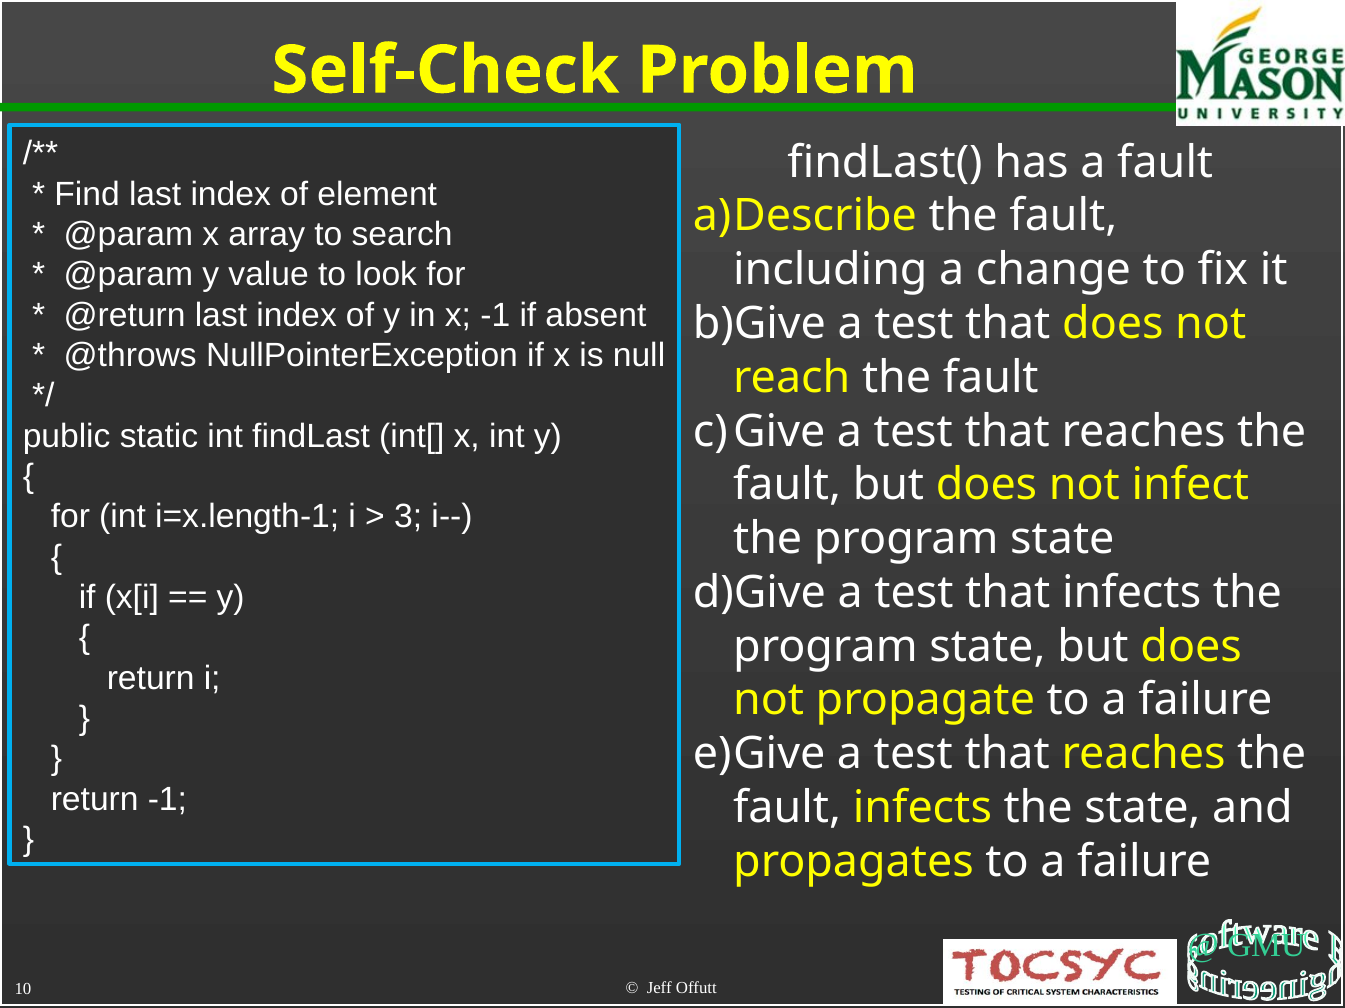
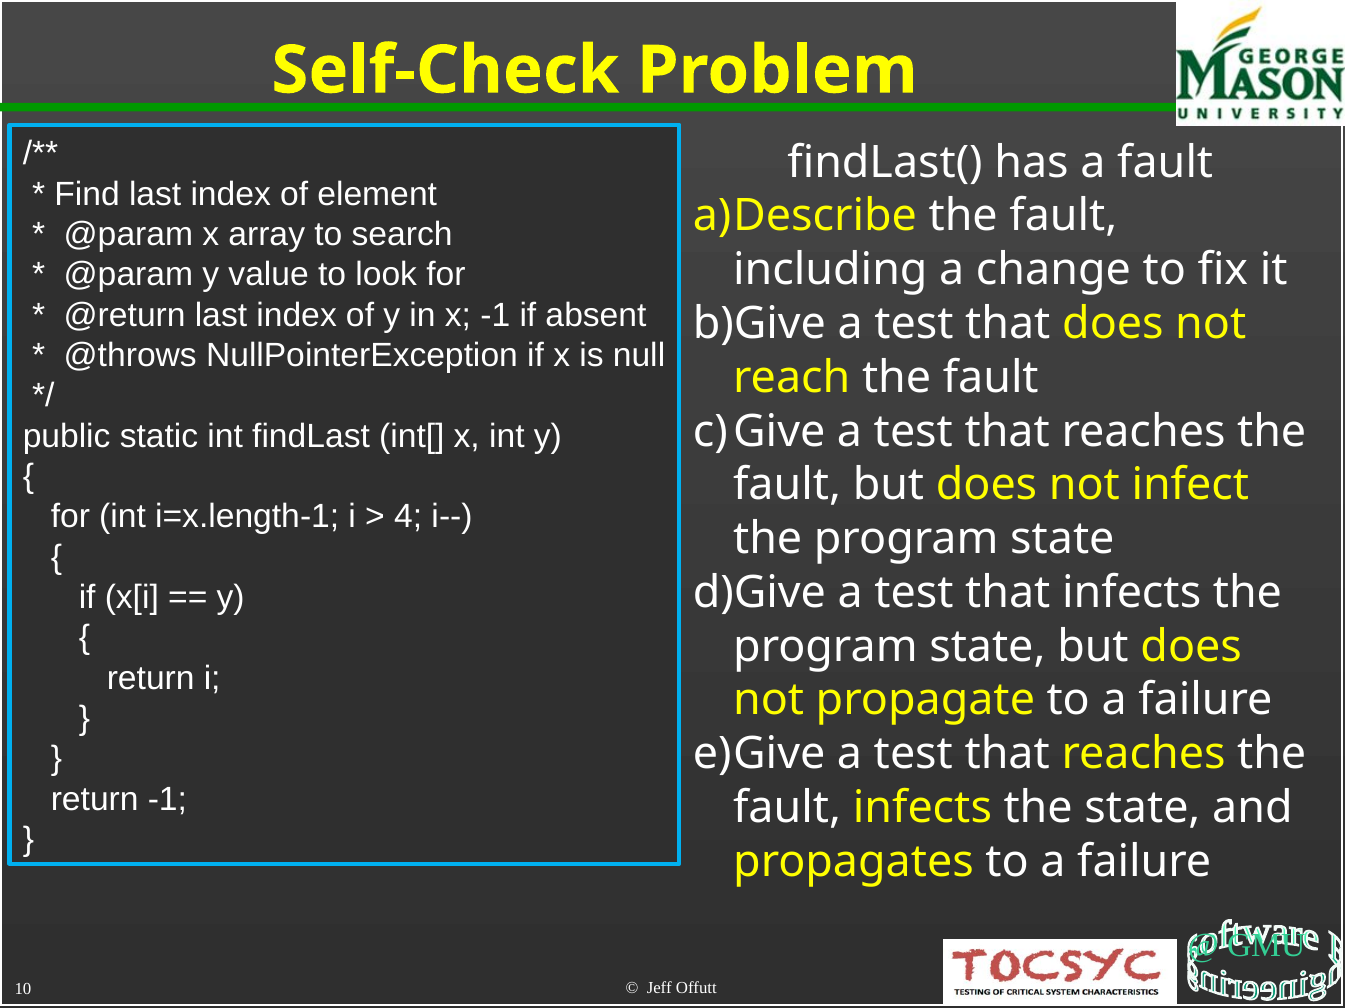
3: 3 -> 4 (408, 517)
